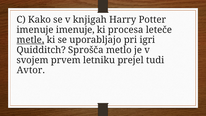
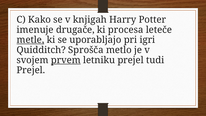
imenuje imenuje: imenuje -> drugače (75, 30)
prvem underline: none -> present (66, 60)
Avtor: Avtor -> Prejel (31, 70)
